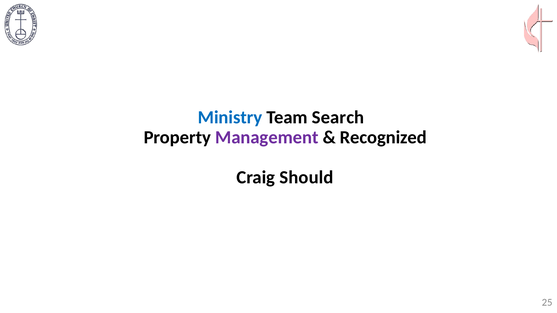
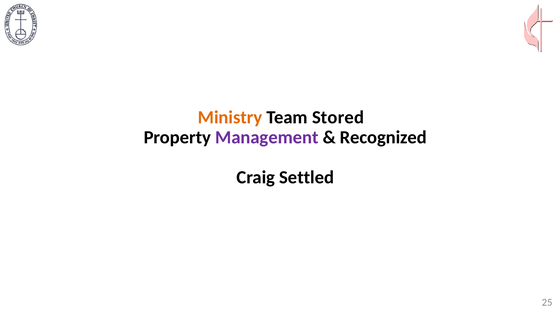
Ministry colour: blue -> orange (230, 117)
Search: Search -> Stored (338, 117)
Should: Should -> Settled (307, 178)
